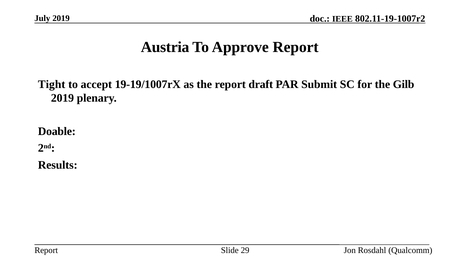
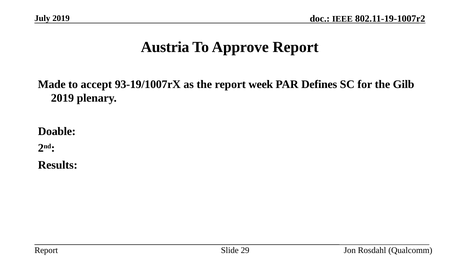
Tight: Tight -> Made (52, 84)
19-19/1007rX: 19-19/1007rX -> 93-19/1007rX (148, 84)
draft: draft -> week (261, 84)
Submit: Submit -> Defines (319, 84)
